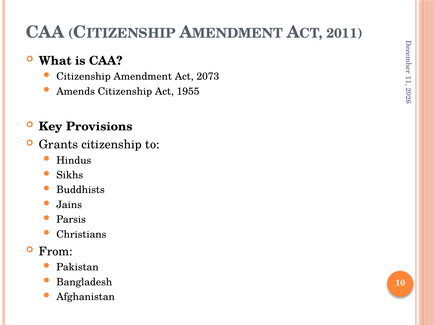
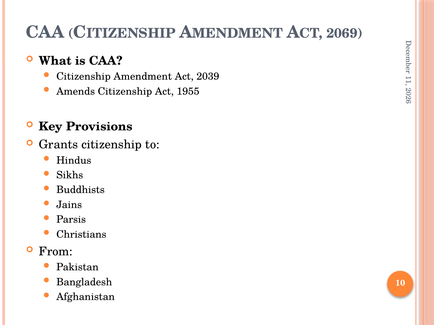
2011: 2011 -> 2069 (345, 33)
2073: 2073 -> 2039 (208, 77)
